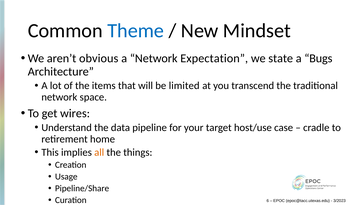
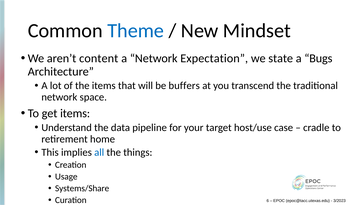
obvious: obvious -> content (99, 58)
limited: limited -> buffers (184, 86)
get wires: wires -> items (75, 113)
all colour: orange -> blue (99, 152)
Pipeline/Share: Pipeline/Share -> Systems/Share (82, 188)
